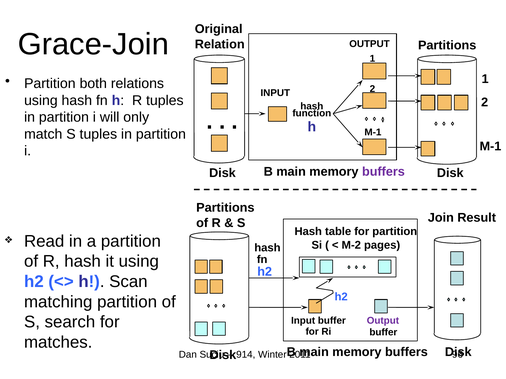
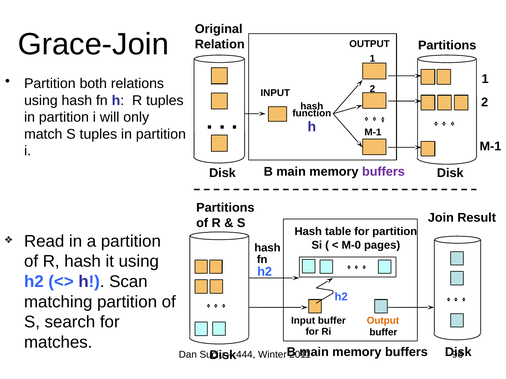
M-2: M-2 -> M-0 (351, 245)
Output colour: purple -> orange (383, 321)
914: 914 -> 444 (246, 355)
